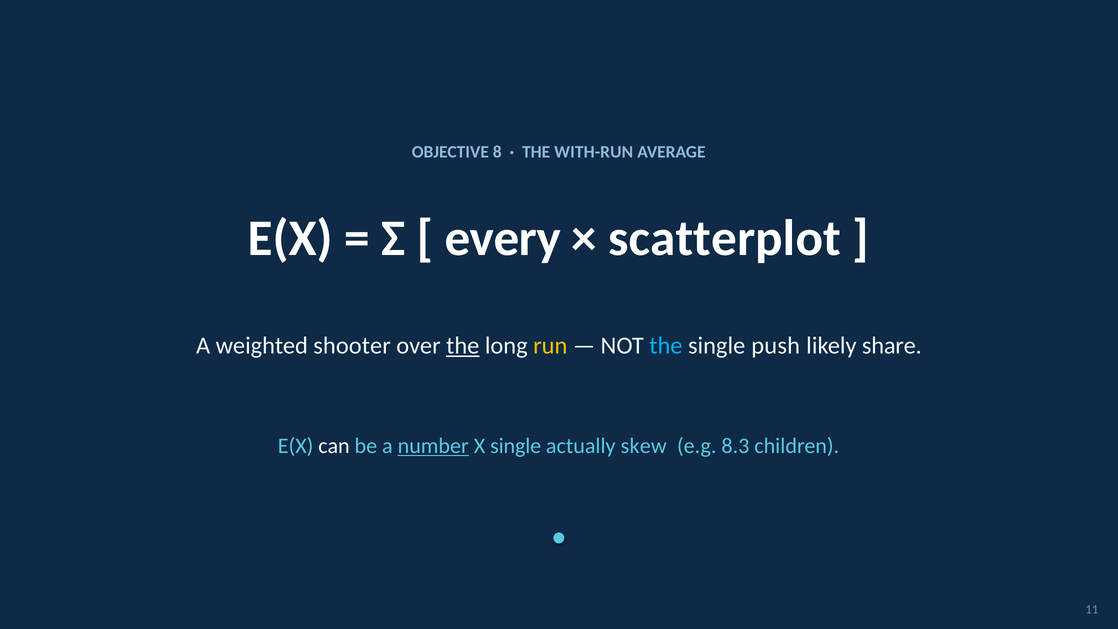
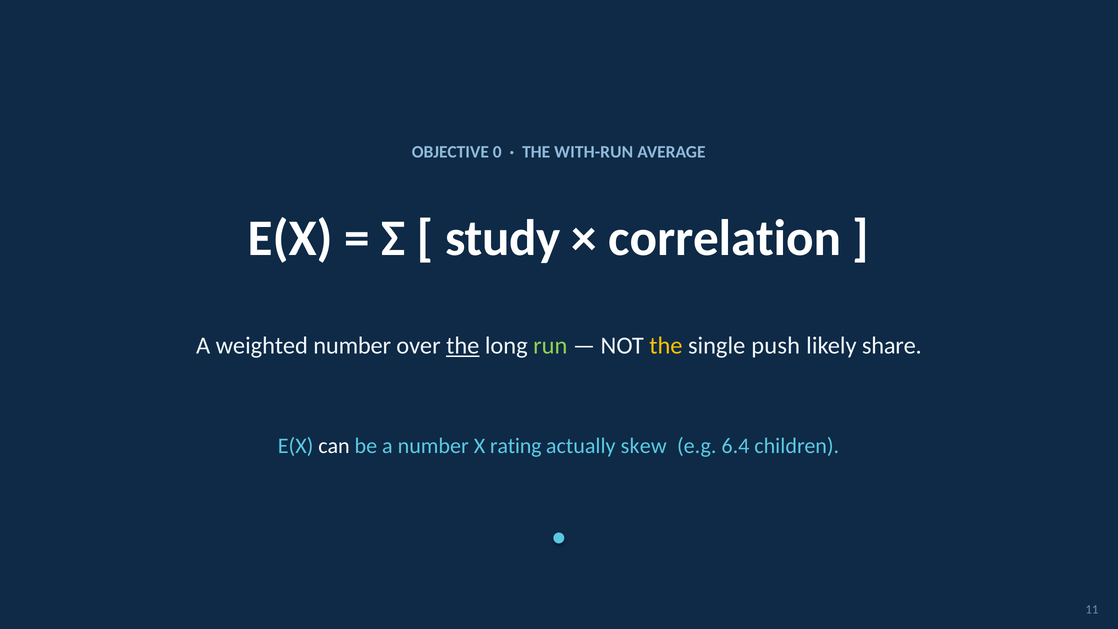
8: 8 -> 0 (497, 152)
every: every -> study (503, 238)
scatterplot: scatterplot -> correlation (725, 238)
weighted shooter: shooter -> number (352, 345)
run colour: yellow -> light green (550, 345)
the colour: light blue -> yellow (666, 345)
number underline: present -> none (433, 446)
X single: single -> rating (516, 446)
8.3: 8.3 -> 6.4 (735, 446)
